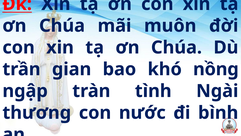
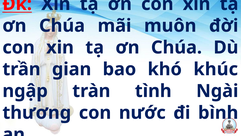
nồng: nồng -> khúc (216, 69)
